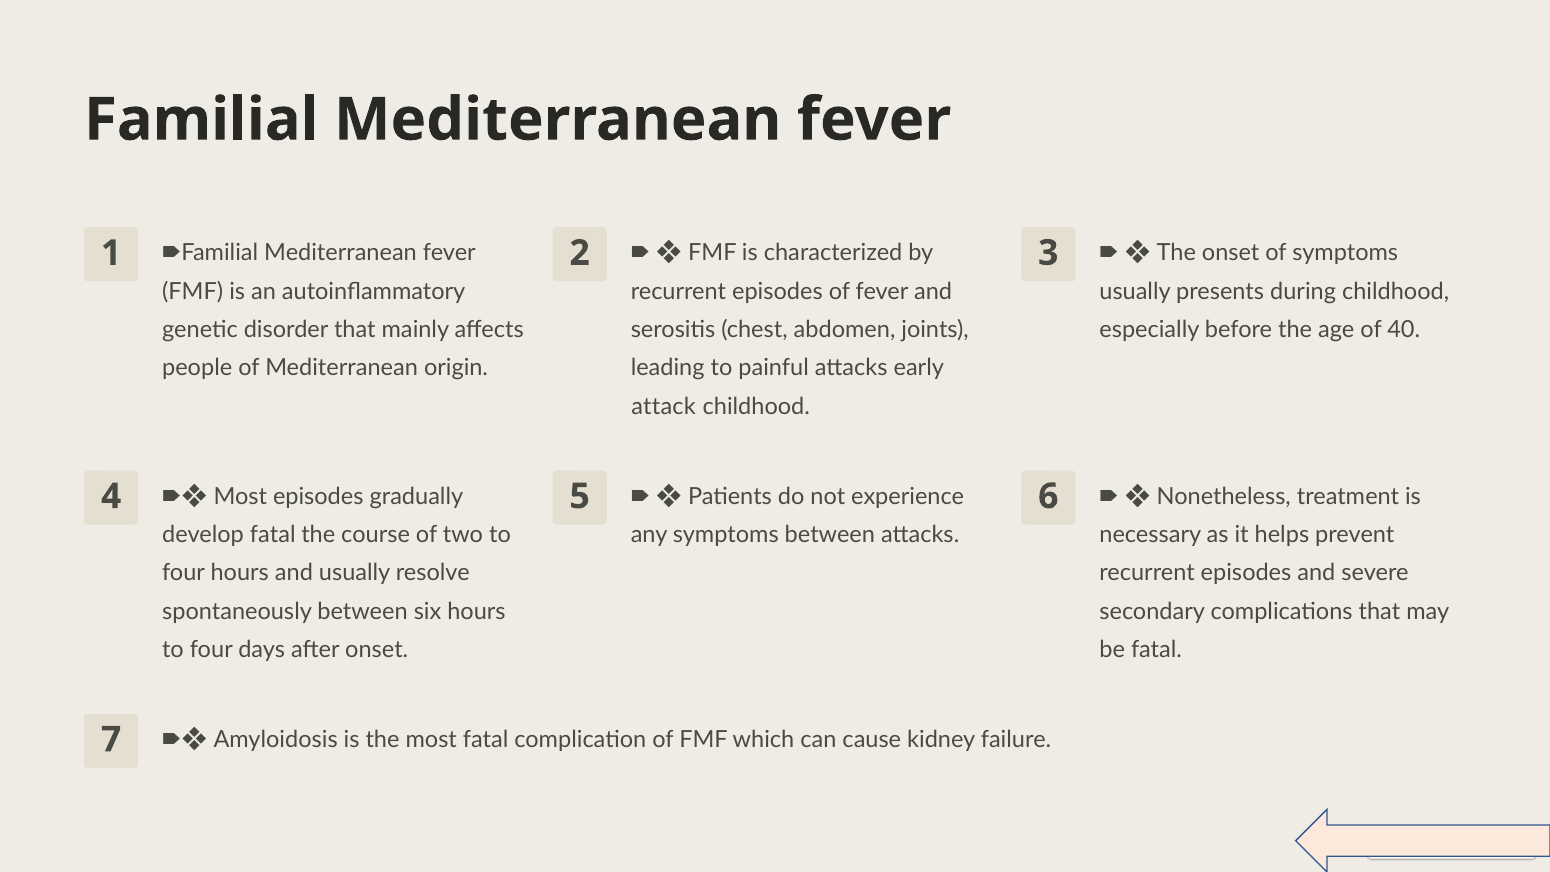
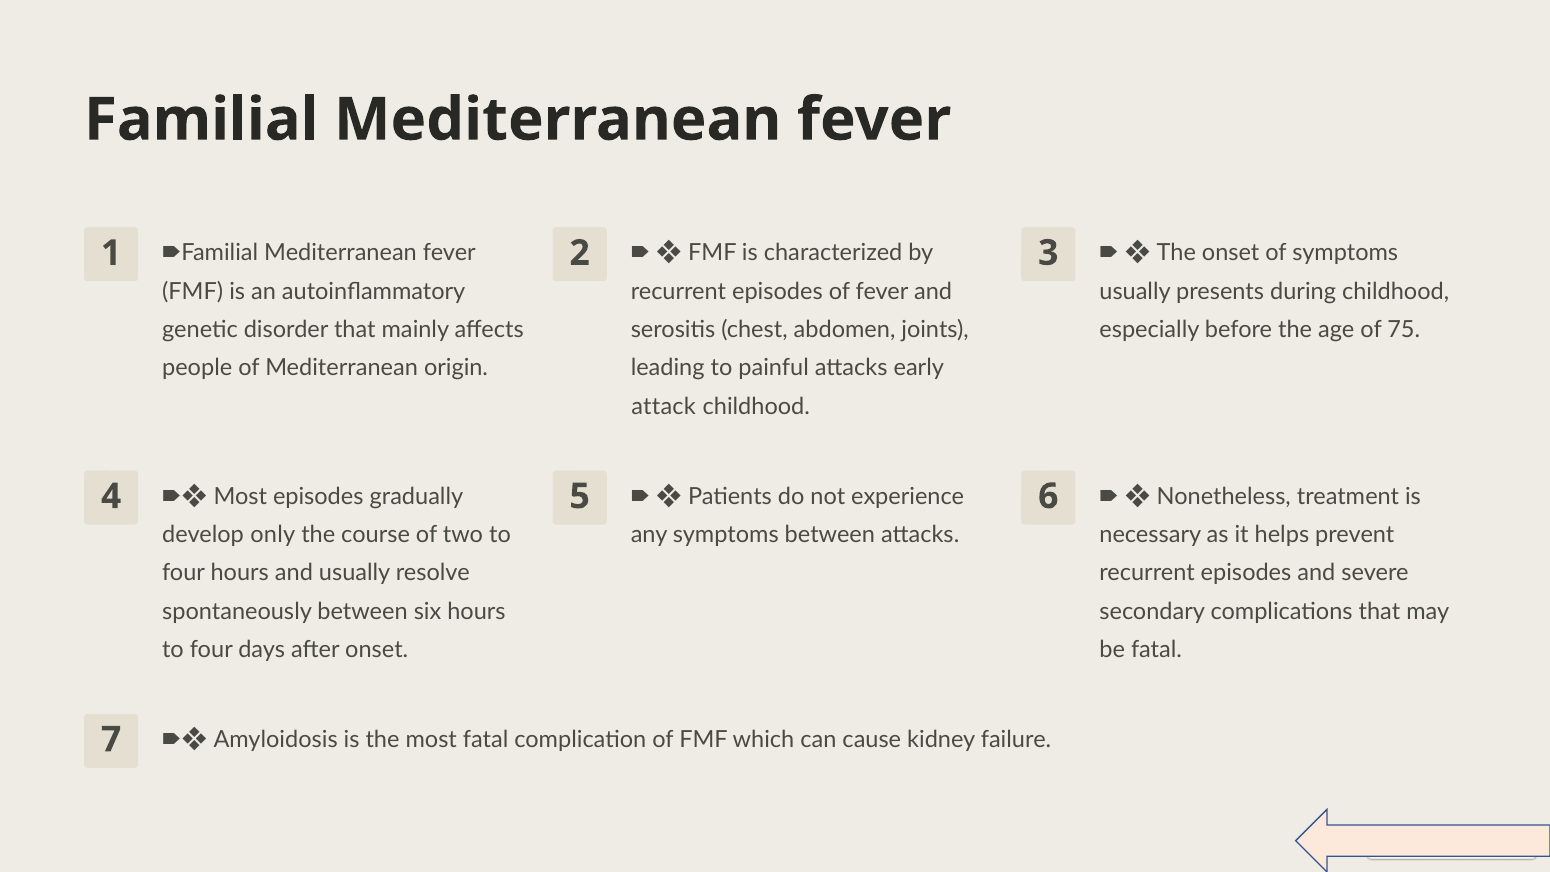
40: 40 -> 75 (1404, 330)
develop fatal: fatal -> only (273, 535)
